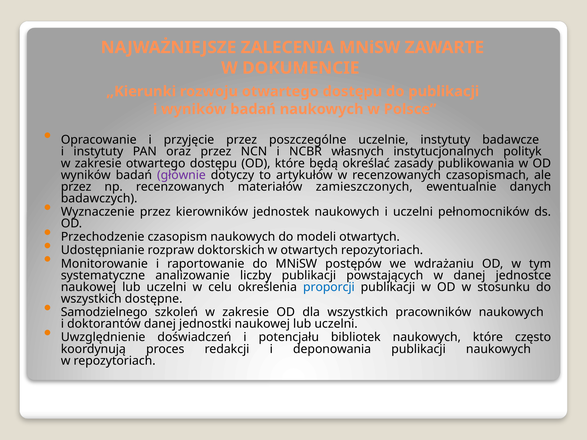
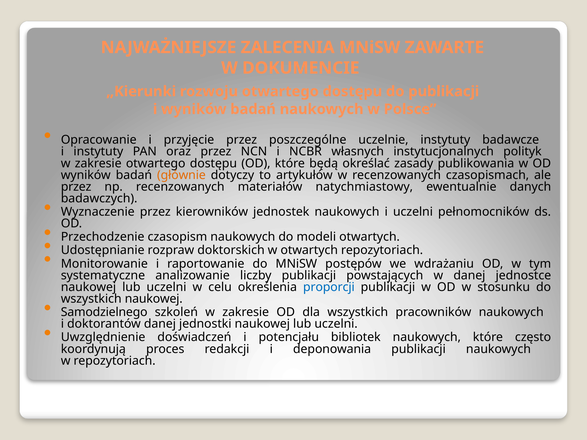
głównie colour: purple -> orange (181, 175)
zamieszczonych: zamieszczonych -> natychmiastowy (364, 187)
wszystkich dostępne: dostępne -> naukowej (154, 299)
